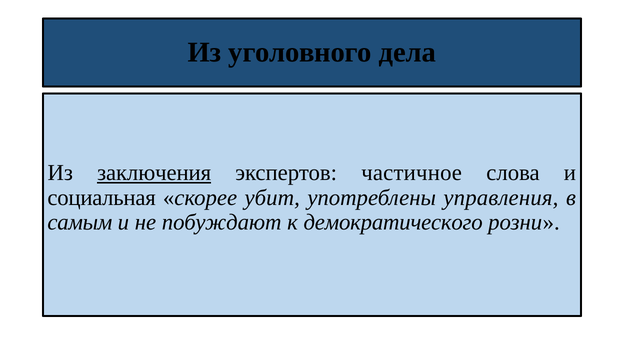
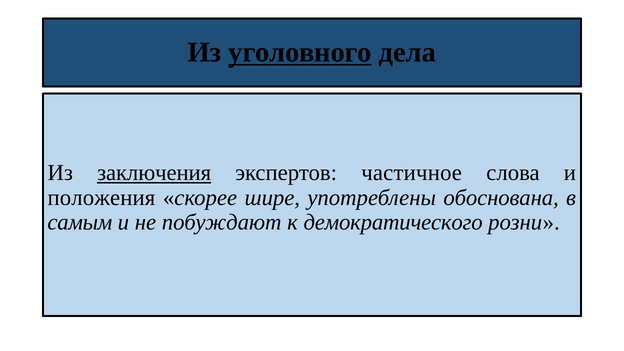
уголовного underline: none -> present (300, 52)
социальная: социальная -> положения (101, 198)
убит: убит -> шире (272, 198)
управления: управления -> обоснована (501, 198)
